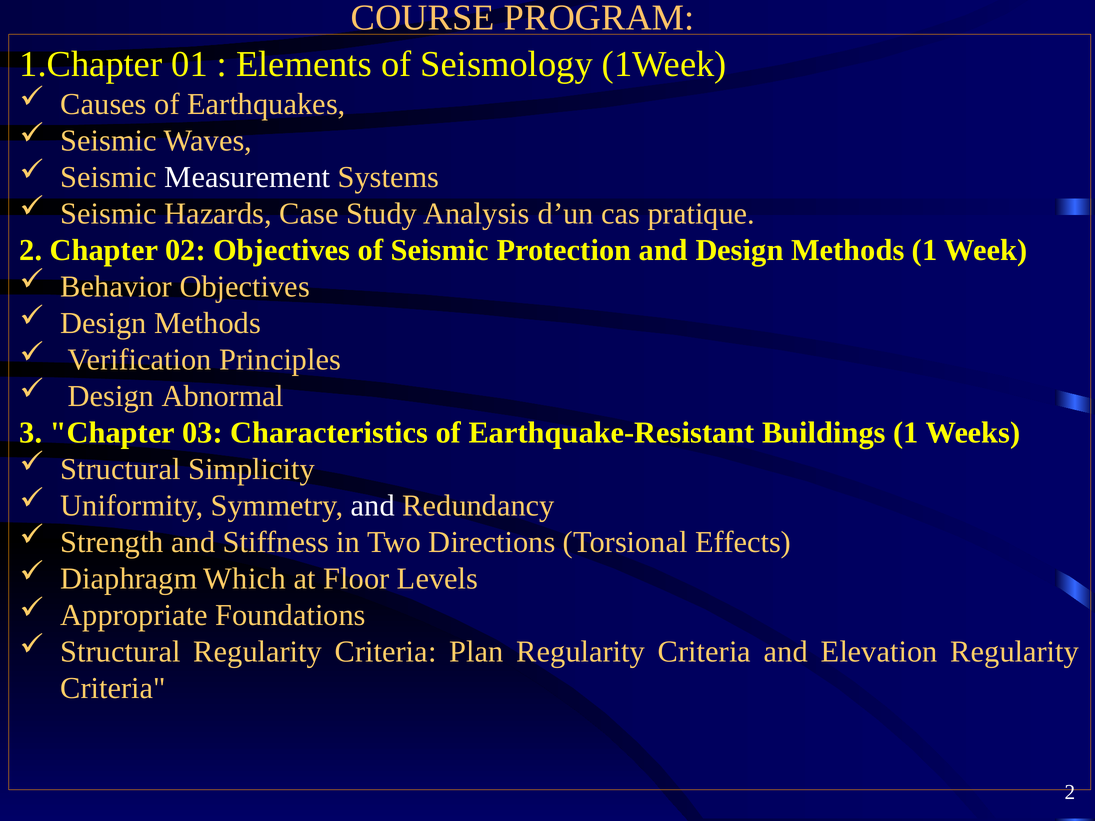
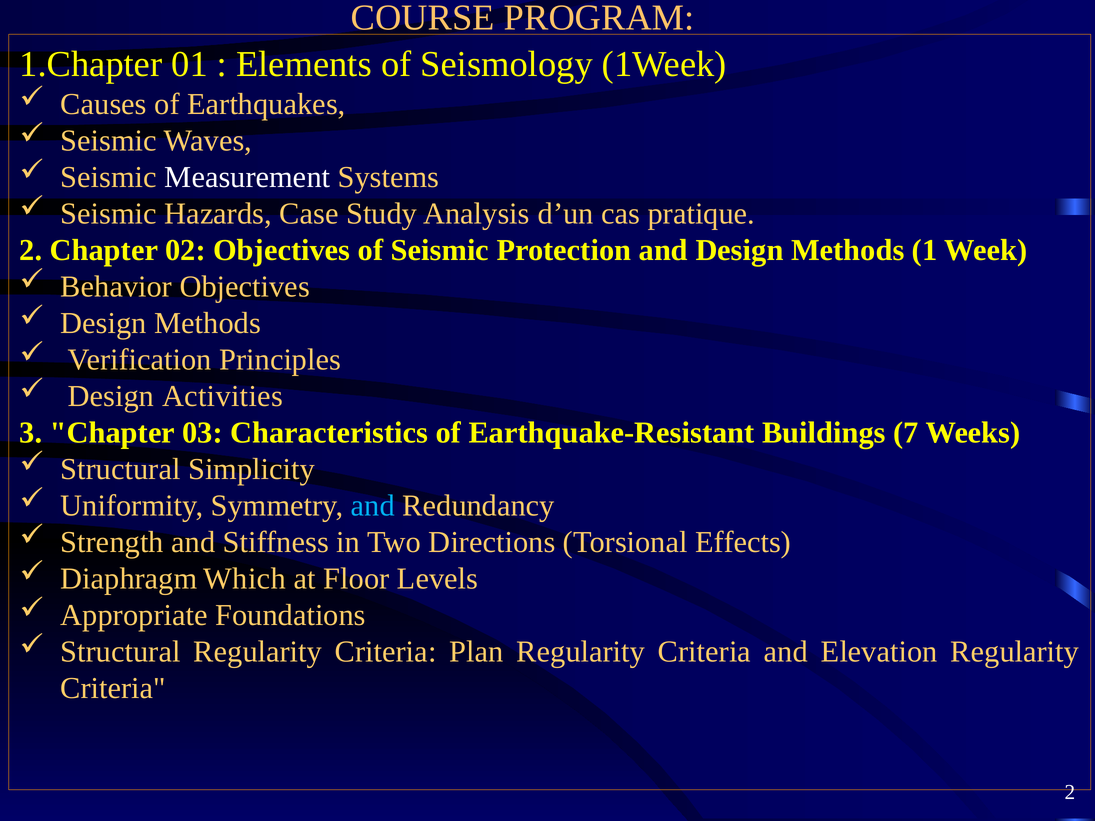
Abnormal: Abnormal -> Activities (223, 396)
Buildings 1: 1 -> 7 (906, 433)
and colour: white -> light blue (373, 506)
